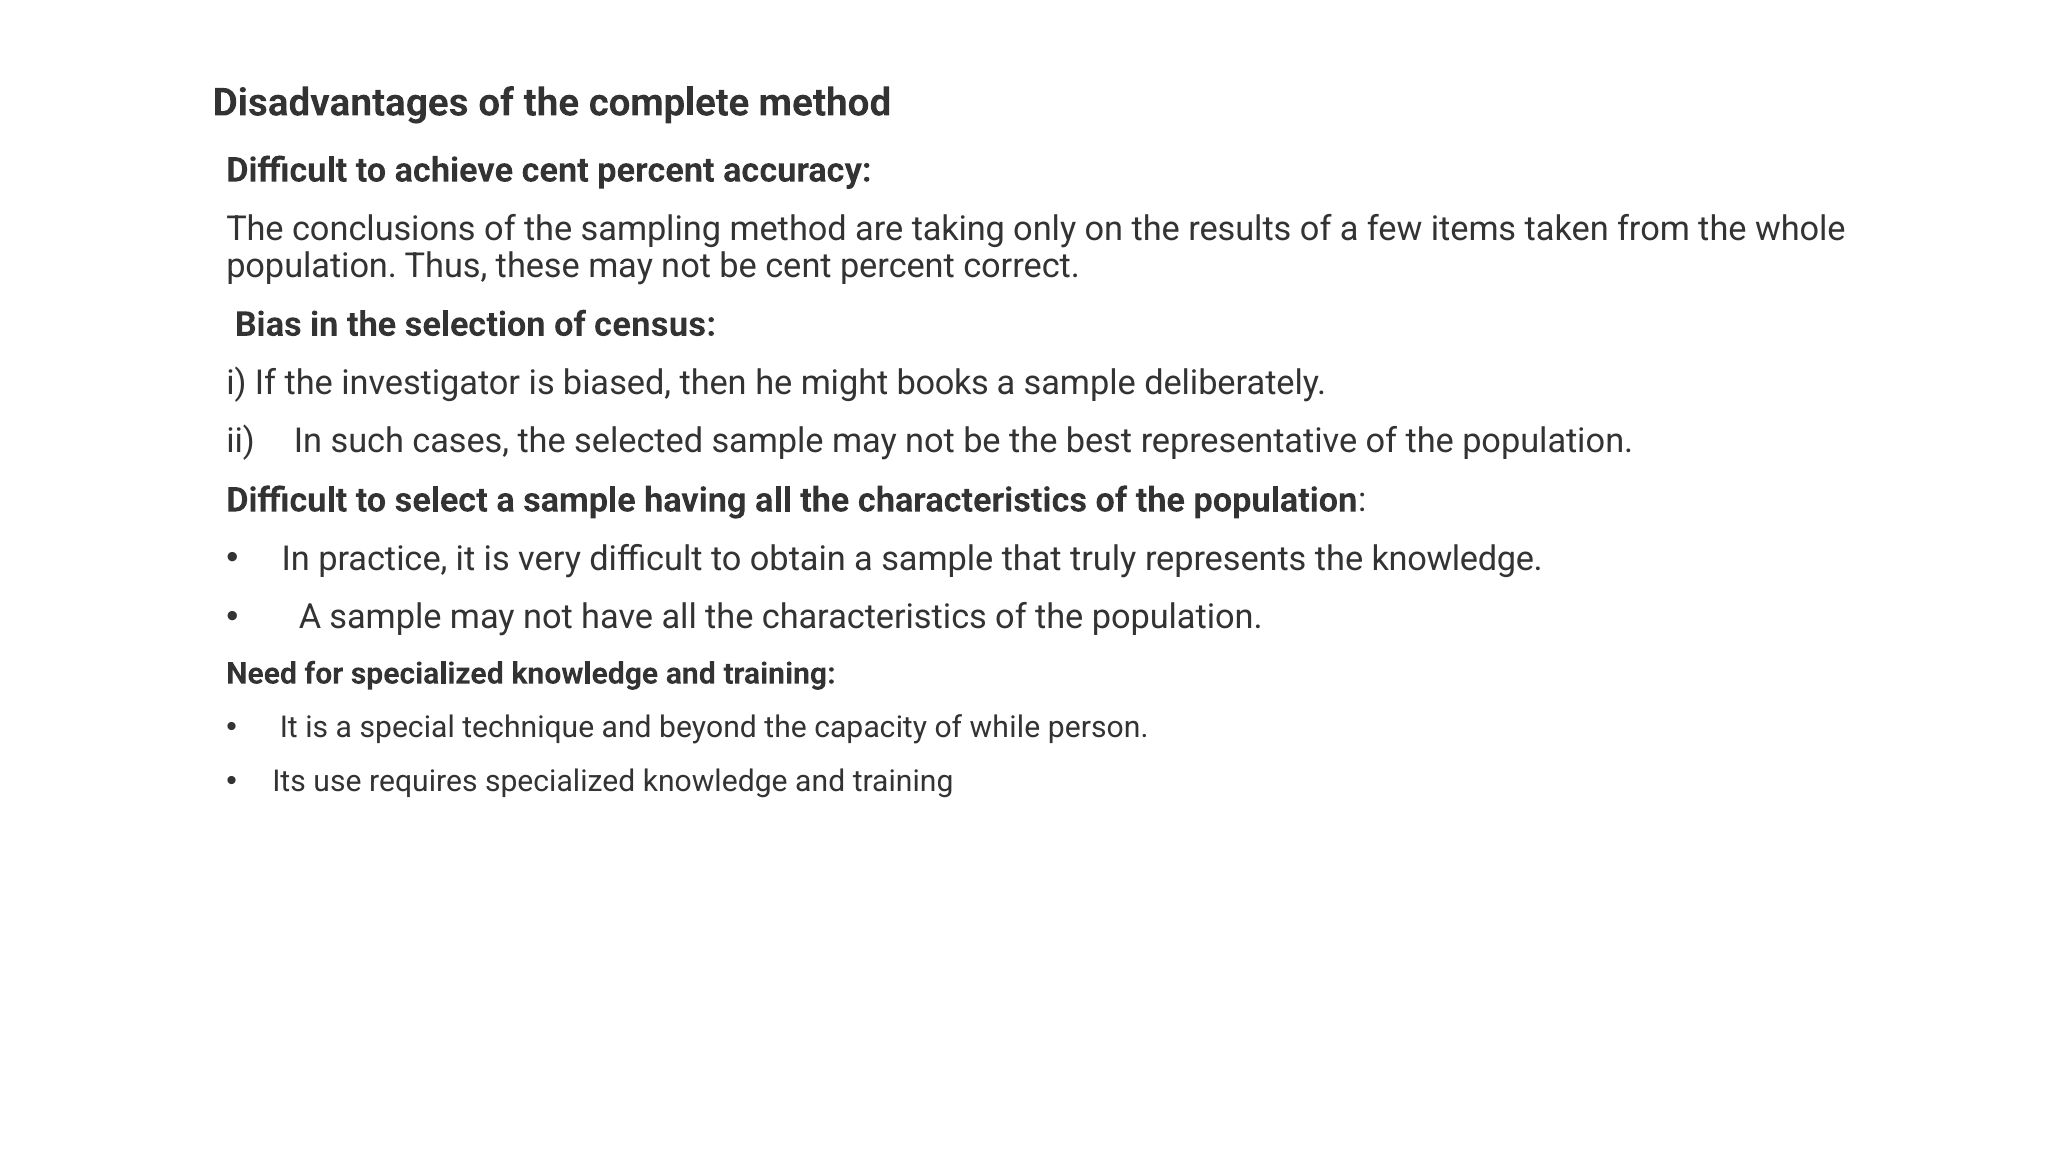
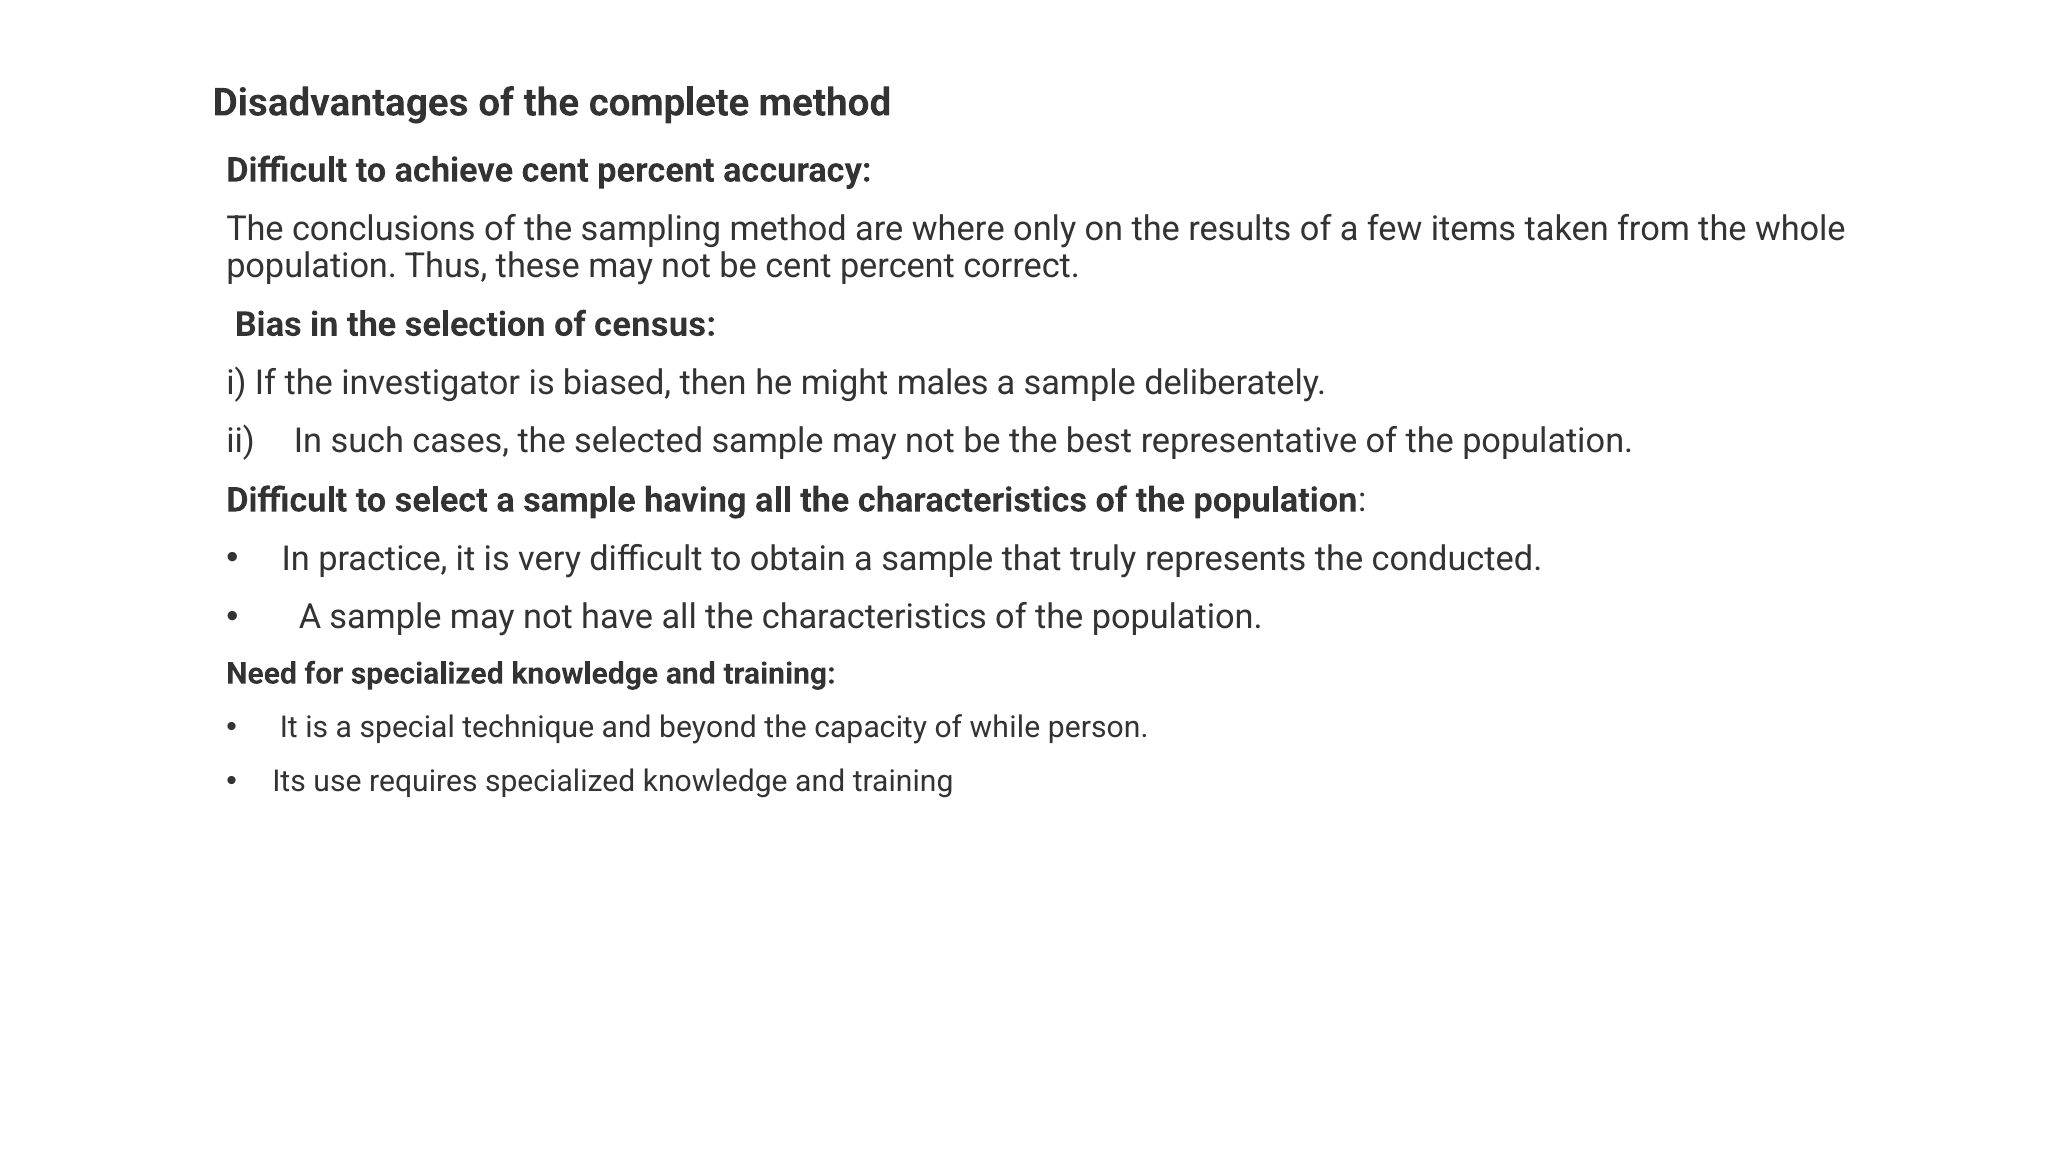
taking: taking -> where (958, 229)
books: books -> males (943, 383)
the knowledge: knowledge -> conducted (1457, 558)
